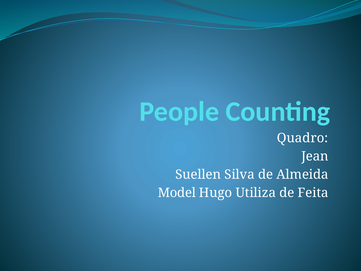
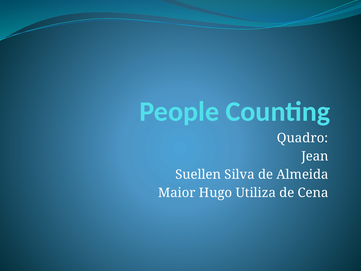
Model: Model -> Maior (177, 193)
Feita: Feita -> Cena (313, 193)
